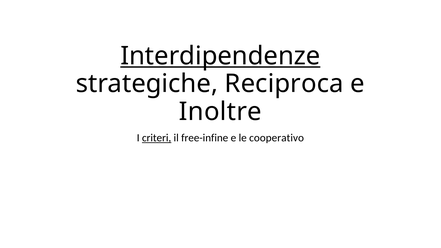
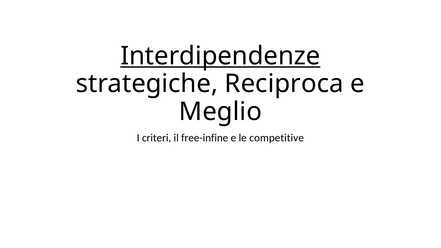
Inoltre: Inoltre -> Meglio (220, 112)
criteri underline: present -> none (157, 138)
cooperativo: cooperativo -> competitive (277, 138)
